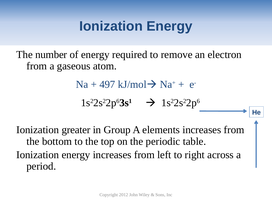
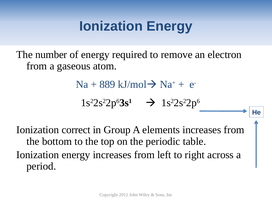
497: 497 -> 889 (107, 84)
greater: greater -> correct (76, 130)
